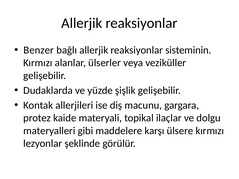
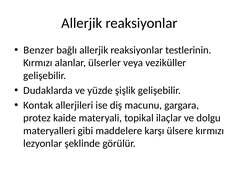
sisteminin: sisteminin -> testlerinin (188, 50)
